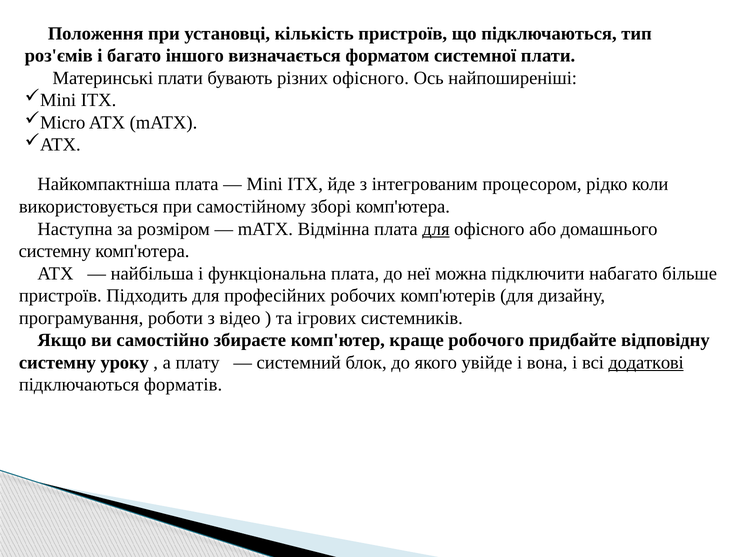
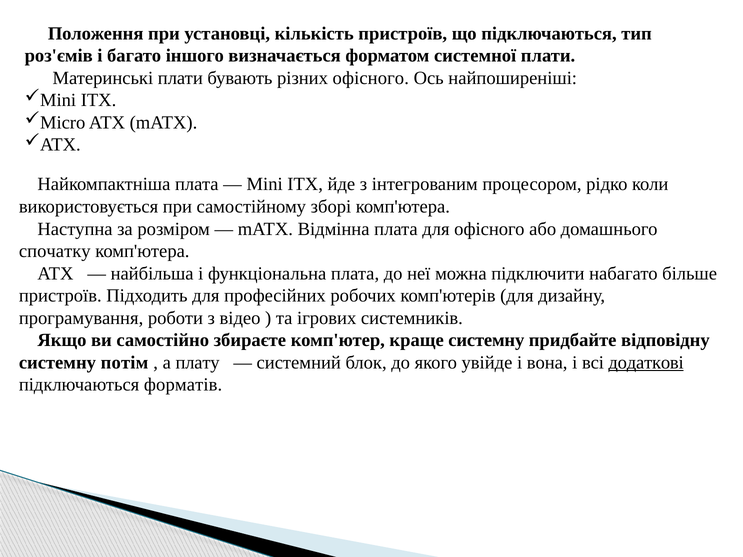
для underline: present -> none (436, 229)
системну: системну -> спочатку (55, 251)
краще робочого: робочого -> системну (486, 340)
уроку: уроку -> потім (125, 363)
